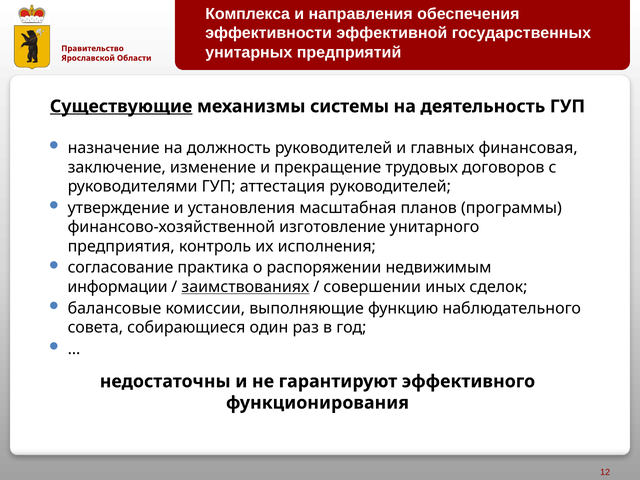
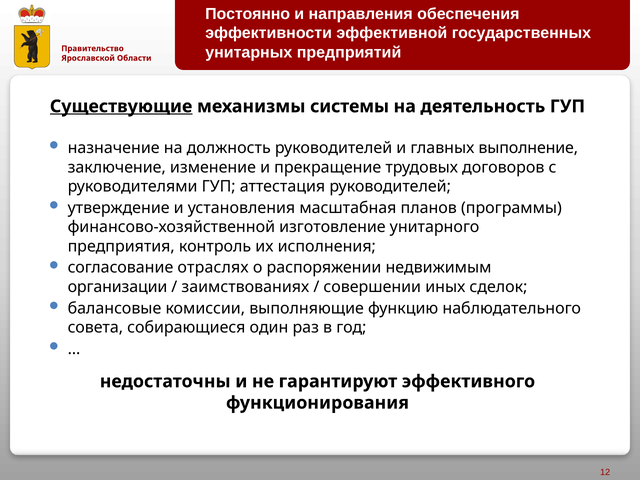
Комплекса: Комплекса -> Постоянно (248, 14)
финансовая: финансовая -> выполнение (528, 148)
практика: практика -> отраслях (213, 268)
информации: информации -> организации (118, 287)
заимствованиях underline: present -> none (245, 287)
